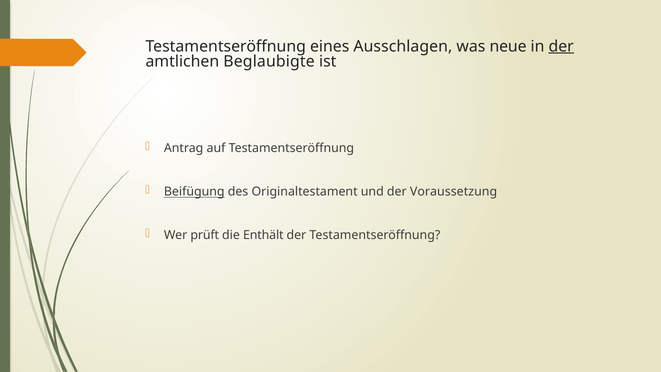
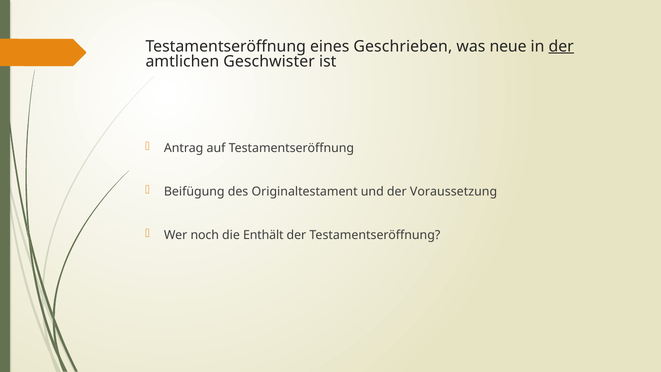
Ausschlagen: Ausschlagen -> Geschrieben (403, 46)
Beglaubigte: Beglaubigte -> Geschwister (269, 61)
Beifügung underline: present -> none (194, 192)
prüft: prüft -> noch (205, 235)
